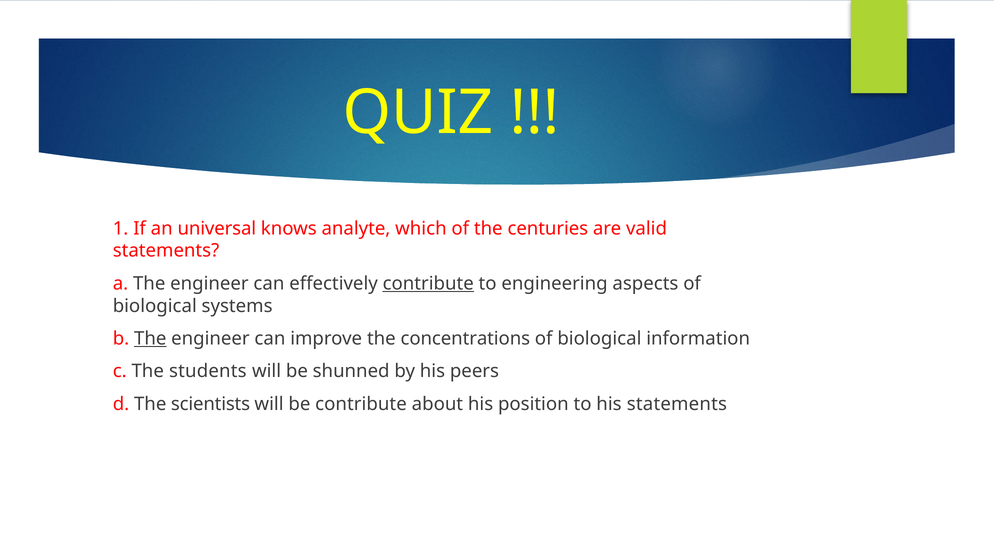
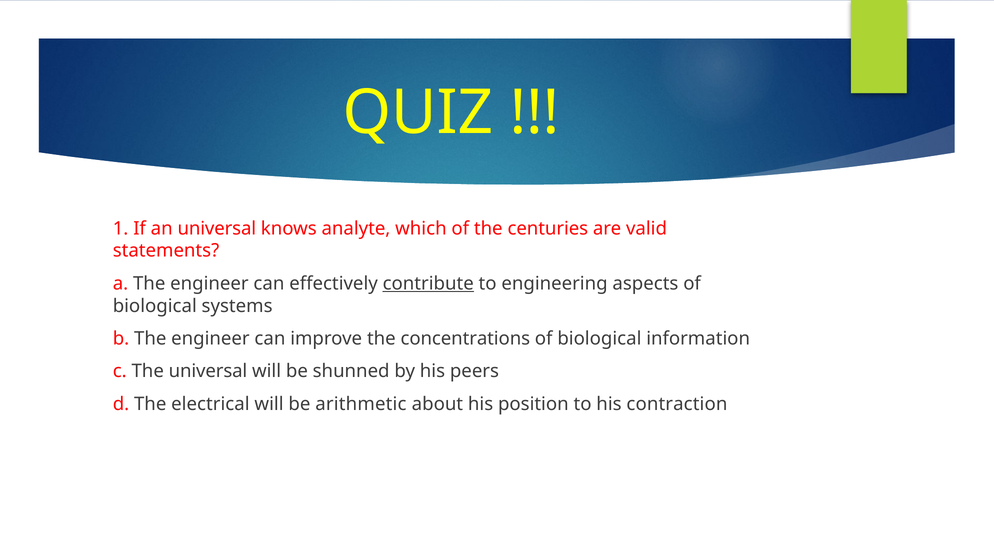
The underline: present -> none (150, 339)
The students: students -> universal (208, 371)
scientists: scientists -> electrical (210, 404)
be contribute: contribute -> arithmetic (361, 404)
his statements: statements -> contraction (677, 404)
